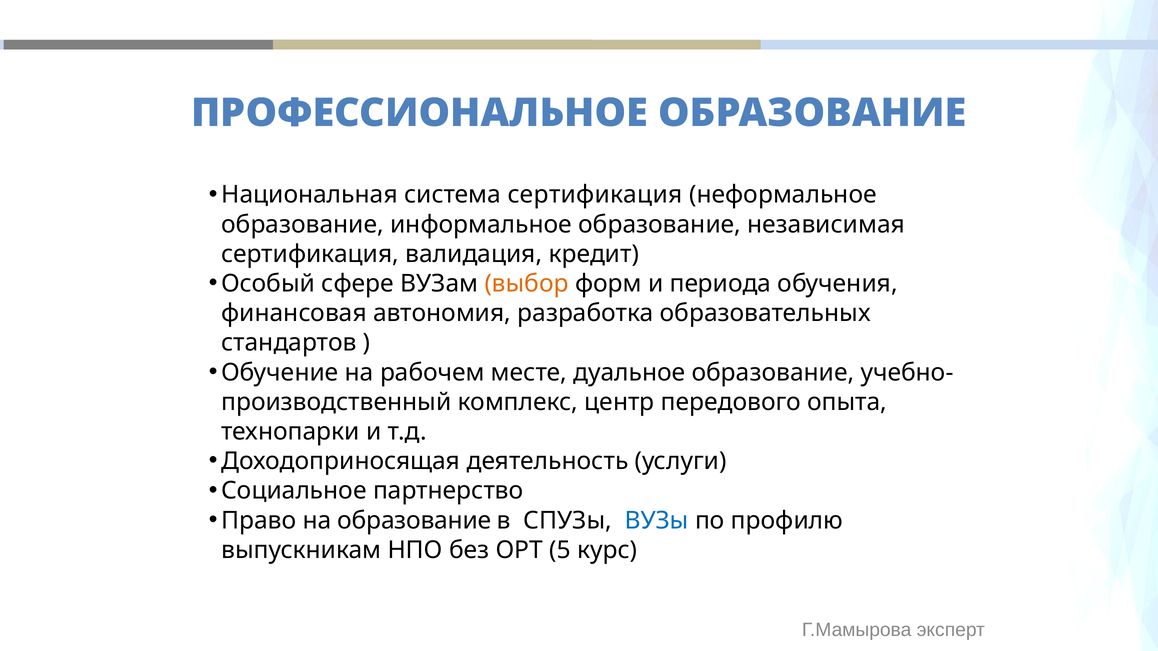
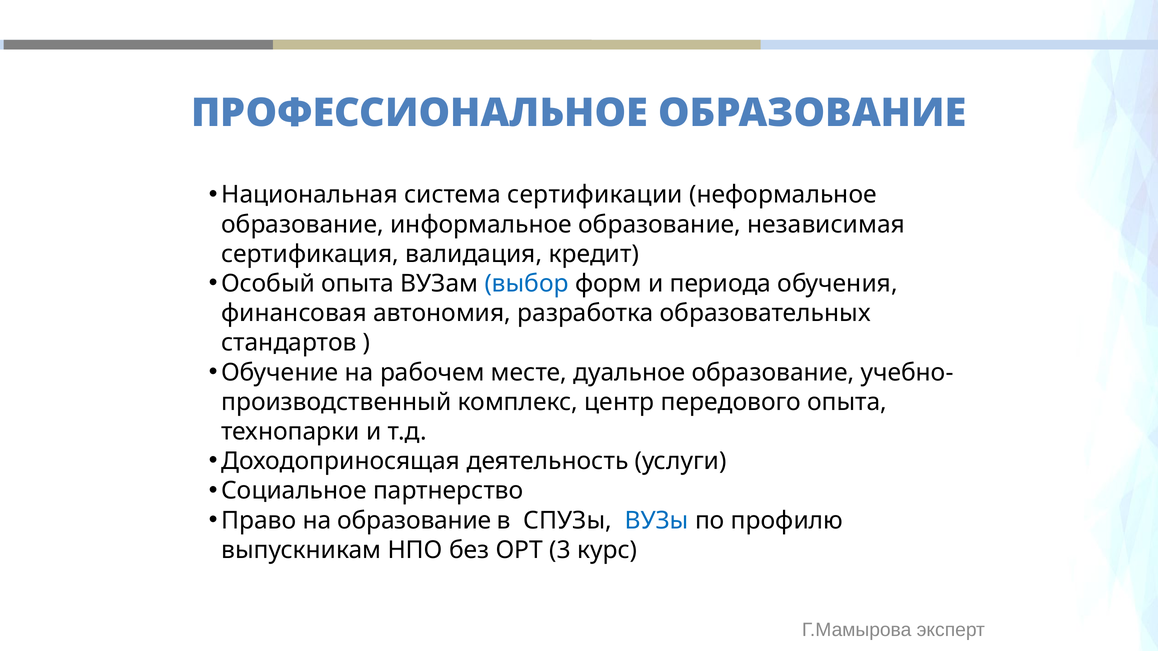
система сертификация: сертификация -> сертификации (595, 195)
Особый сфере: сфере -> опыта (358, 284)
выбор colour: orange -> blue (527, 284)
5: 5 -> 3 (560, 550)
